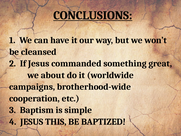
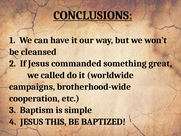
about: about -> called (53, 75)
